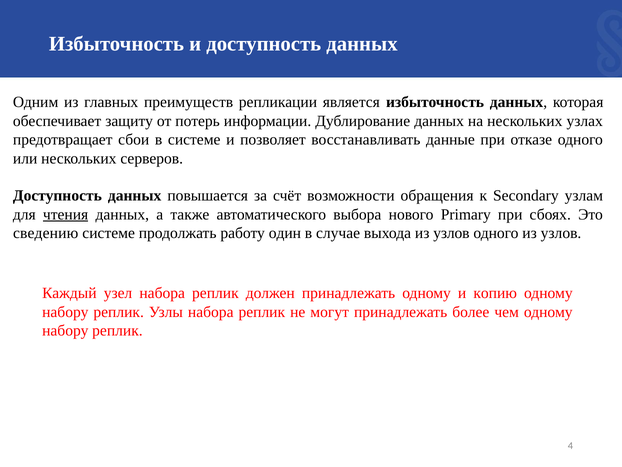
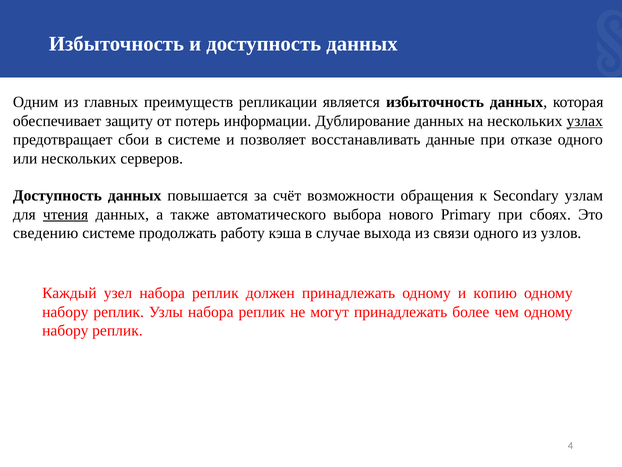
узлах underline: none -> present (585, 121)
один: один -> кэша (285, 233)
выхода из узлов: узлов -> связи (451, 233)
